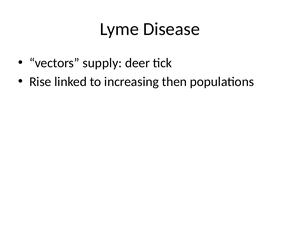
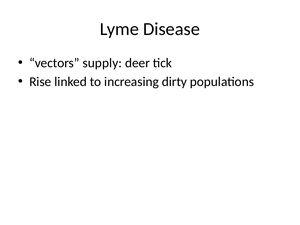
then: then -> dirty (174, 82)
